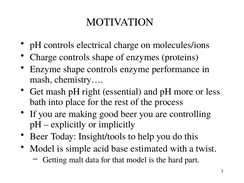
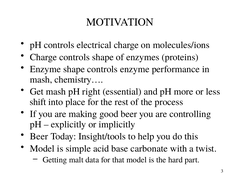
bath: bath -> shift (38, 102)
estimated: estimated -> carbonate (149, 149)
